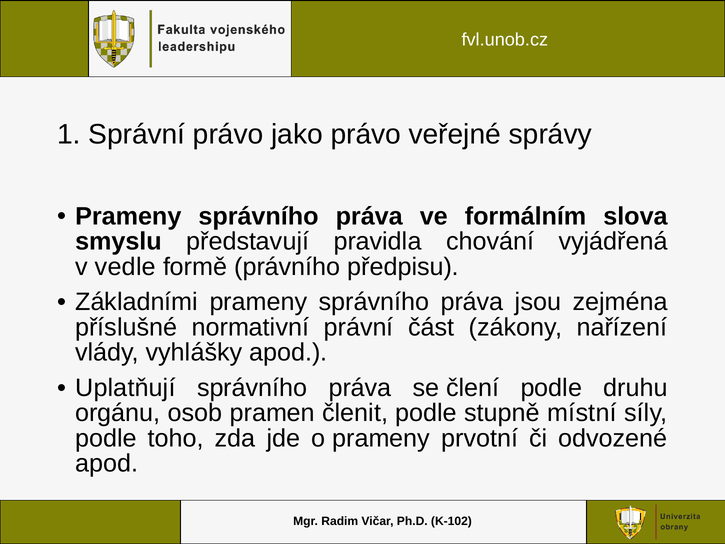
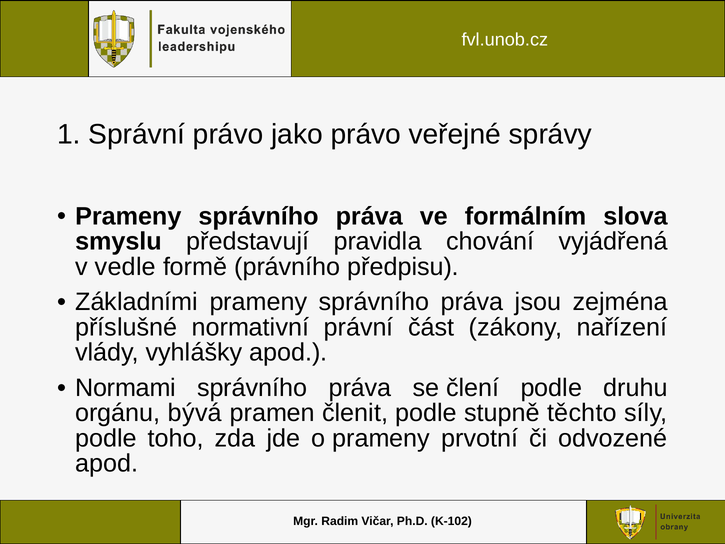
Uplatňují: Uplatňují -> Normami (126, 388)
osob: osob -> bývá (195, 413)
místní: místní -> těchto (582, 413)
